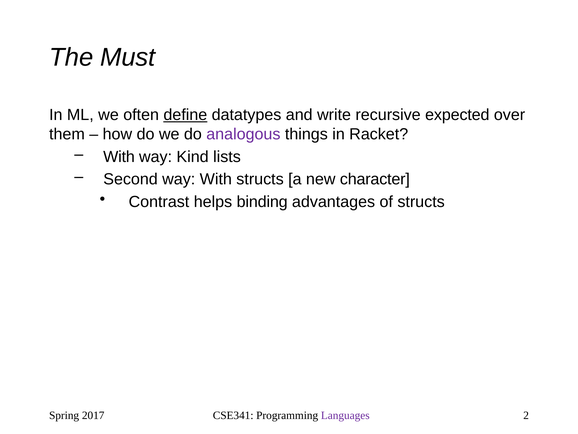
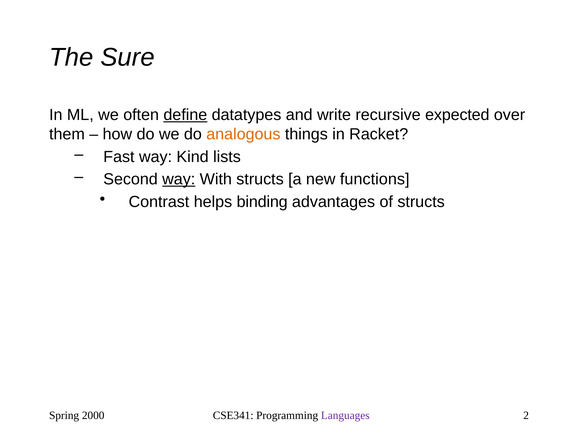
Must: Must -> Sure (128, 57)
analogous colour: purple -> orange (243, 134)
With: With -> Fast (119, 157)
way underline: none -> present (179, 179)
character: character -> functions (375, 179)
2017: 2017 -> 2000 (93, 415)
